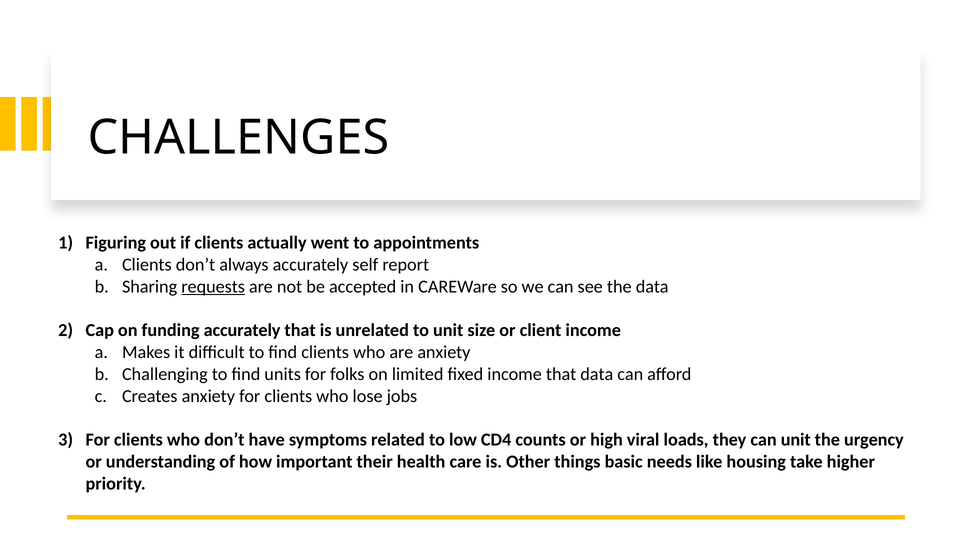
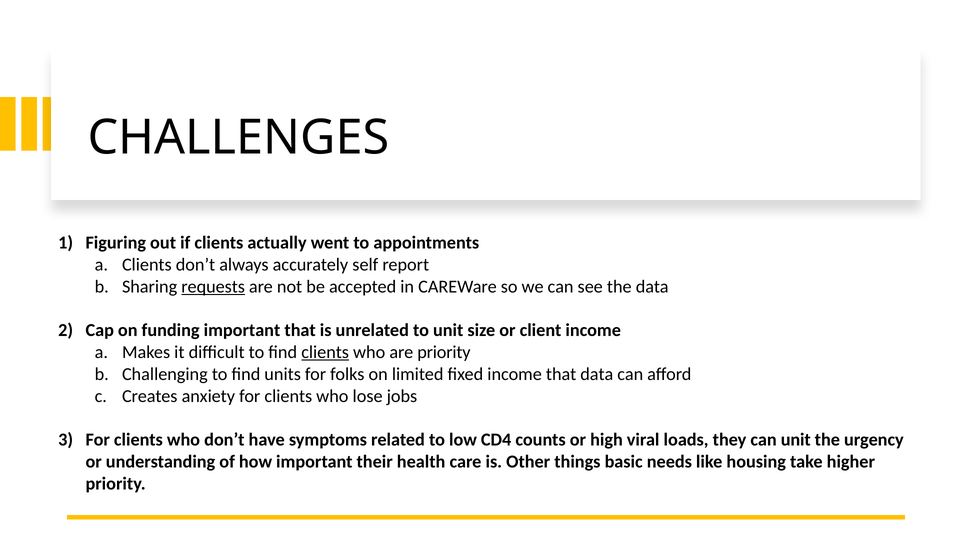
funding accurately: accurately -> important (242, 330)
clients underline: none -> present (325, 352)
are anxiety: anxiety -> priority (444, 352)
